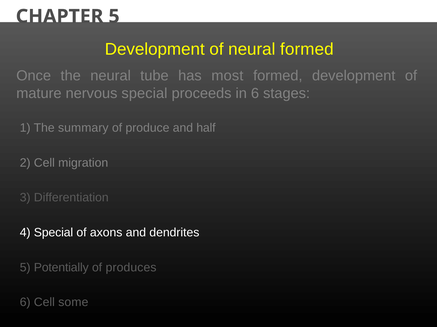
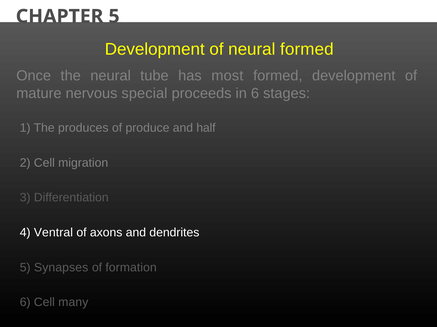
summary: summary -> produces (83, 128)
4 Special: Special -> Ventral (53, 233)
Potentially: Potentially -> Synapses (61, 268)
produces: produces -> formation (131, 268)
some: some -> many (73, 303)
